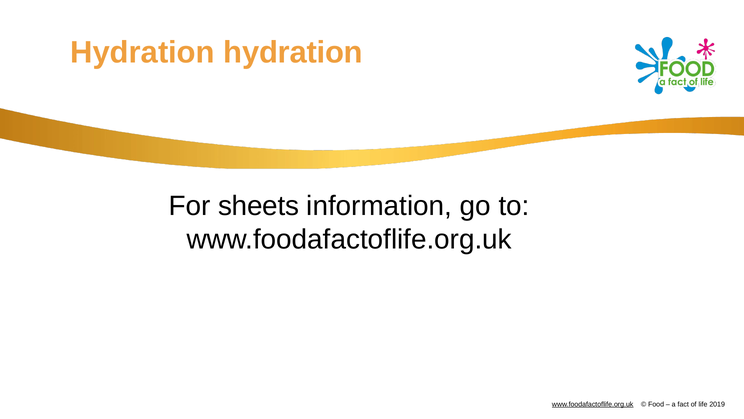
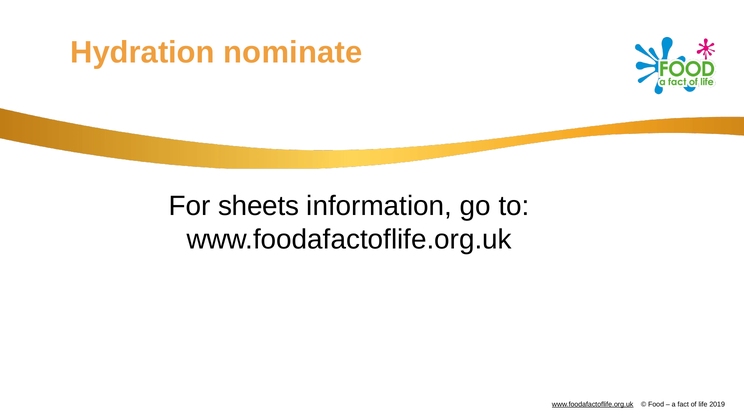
Hydration hydration: hydration -> nominate (293, 52)
